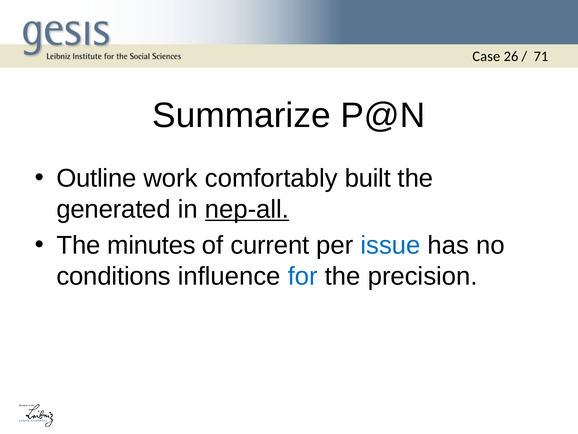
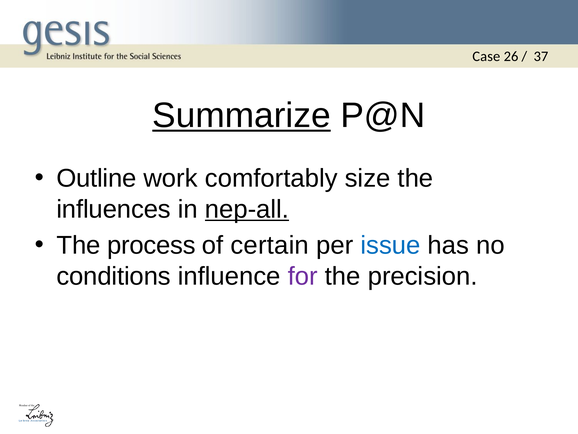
71: 71 -> 37 (541, 56)
Summarize underline: none -> present (241, 115)
built: built -> size (368, 178)
generated: generated -> influences (114, 209)
minutes: minutes -> process (151, 245)
current: current -> certain (270, 245)
for colour: blue -> purple (303, 276)
